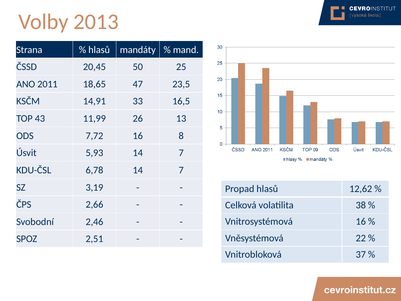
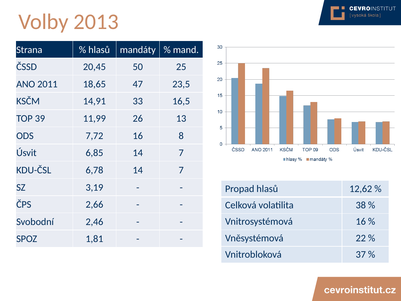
43: 43 -> 39 (40, 118)
5,93: 5,93 -> 6,85 (94, 153)
2,51: 2,51 -> 1,81 (94, 239)
